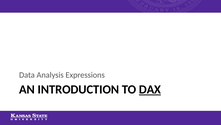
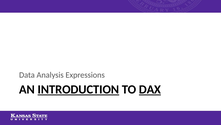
INTRODUCTION underline: none -> present (78, 89)
